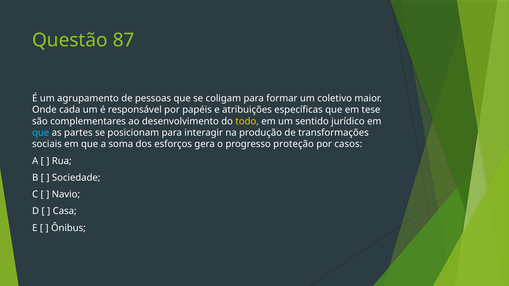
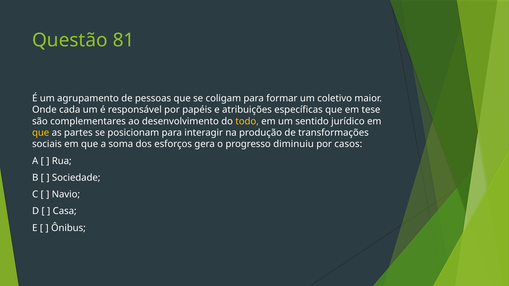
87: 87 -> 81 (124, 40)
que colour: light blue -> yellow (41, 133)
proteção: proteção -> diminuiu (294, 144)
